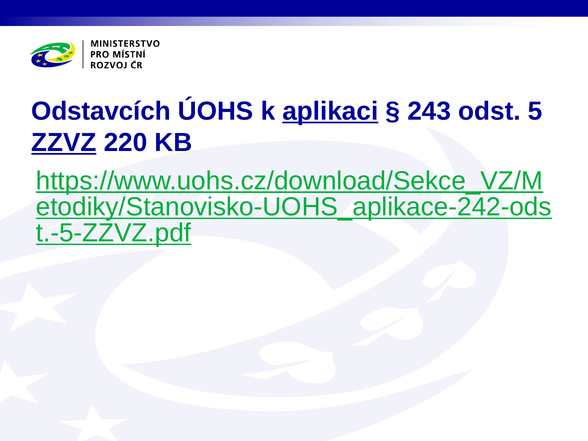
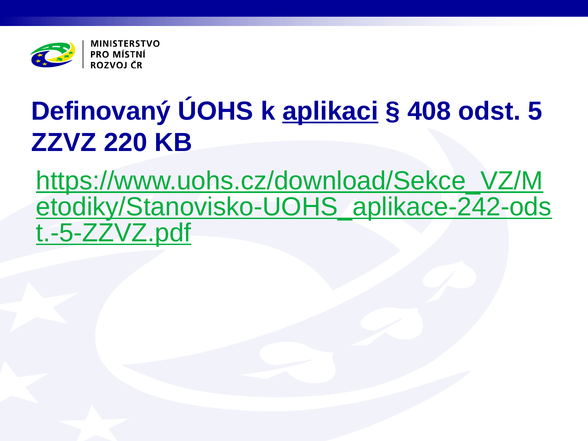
Odstavcích: Odstavcích -> Definovaný (101, 111)
243: 243 -> 408 (429, 111)
ZZVZ underline: present -> none (64, 143)
